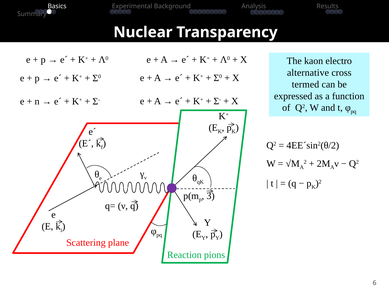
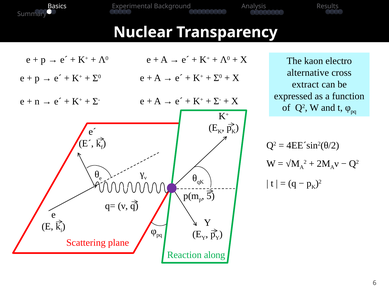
termed: termed -> extract (305, 84)
3: 3 -> 5 (211, 196)
pions: pions -> along (215, 255)
